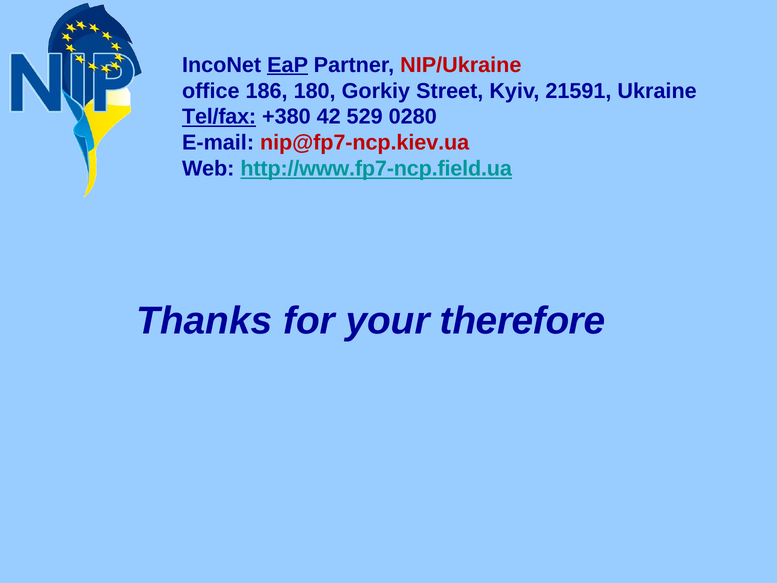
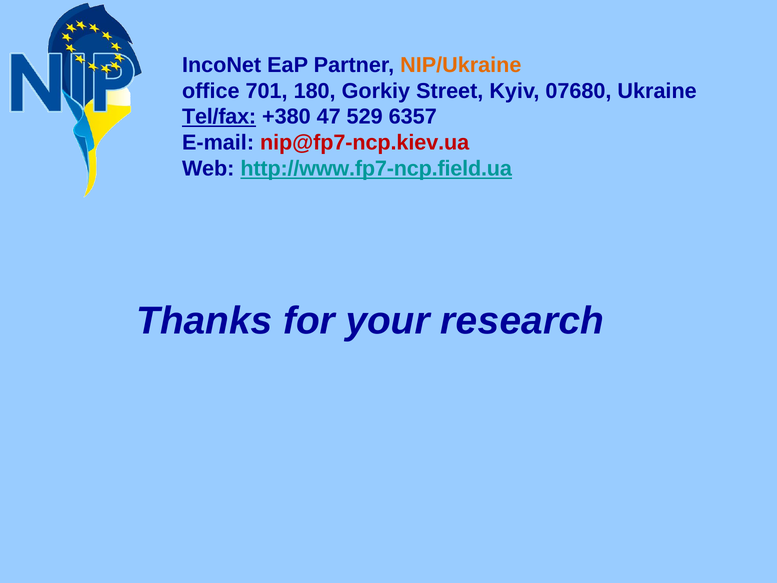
EaP underline: present -> none (288, 65)
NIP/Ukraine colour: red -> orange (461, 65)
186: 186 -> 701 (267, 91)
21591: 21591 -> 07680 (578, 91)
42: 42 -> 47 (329, 117)
0280: 0280 -> 6357 (413, 117)
therefore: therefore -> research (522, 321)
